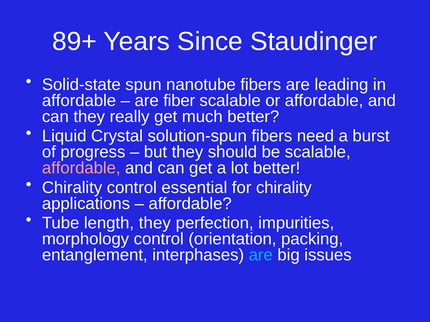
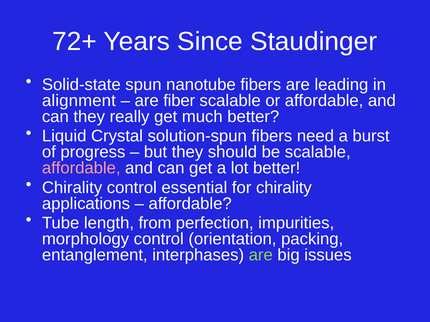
89+: 89+ -> 72+ (75, 42)
affordable: affordable -> alignment (79, 101)
length they: they -> from (155, 223)
are colour: light blue -> light green (261, 255)
